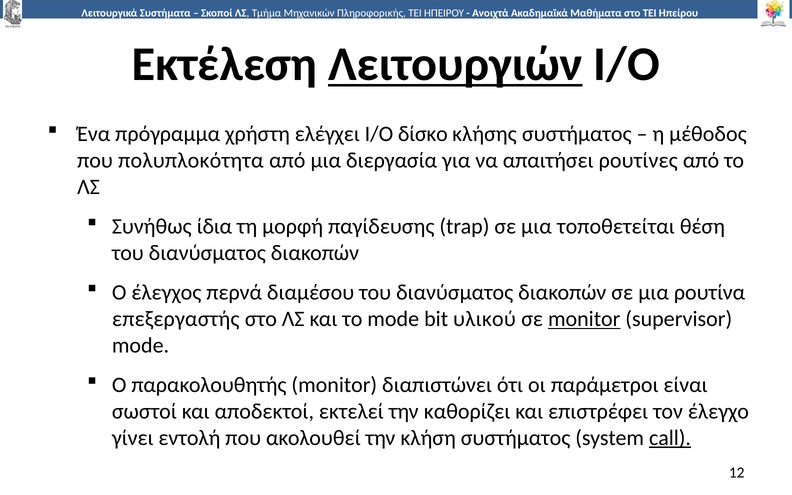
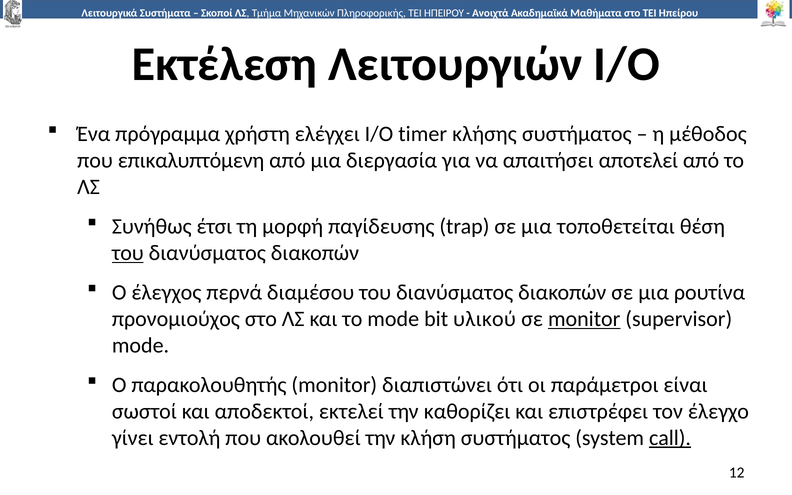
Λειτουργιών underline: present -> none (455, 64)
δίσκο: δίσκο -> timer (423, 134)
πολυπλοκότητα: πολυπλοκότητα -> επικαλυπτόμενη (191, 161)
ρουτίνες: ρουτίνες -> αποτελεί (638, 161)
ίδια: ίδια -> έτσι (214, 227)
του underline: none -> present (128, 253)
επεξεργαστής: επεξεργαστής -> προνομιούχος (176, 319)
